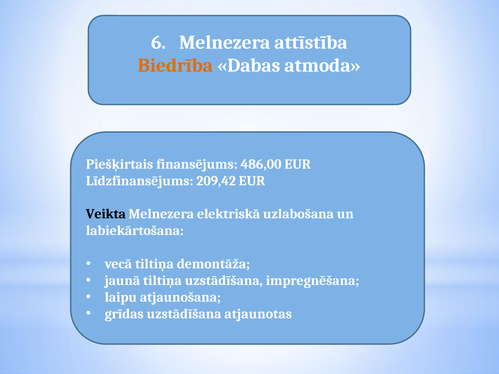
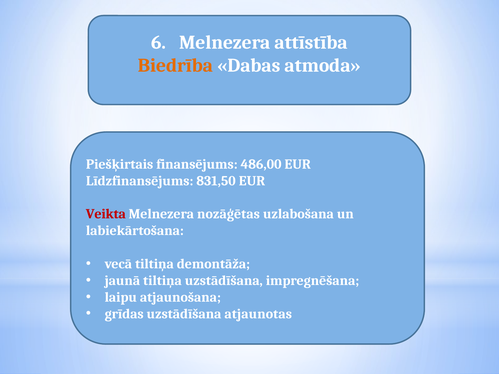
209,42: 209,42 -> 831,50 (216, 181)
Veikta colour: black -> red (106, 214)
elektriskā: elektriskā -> nozāģētas (228, 214)
